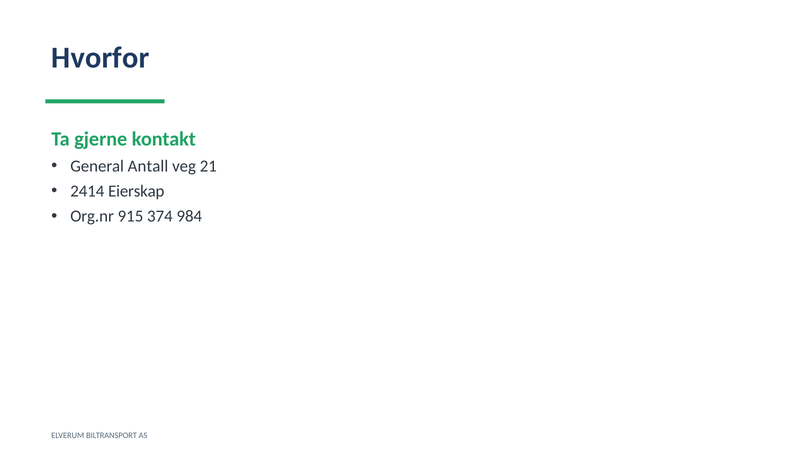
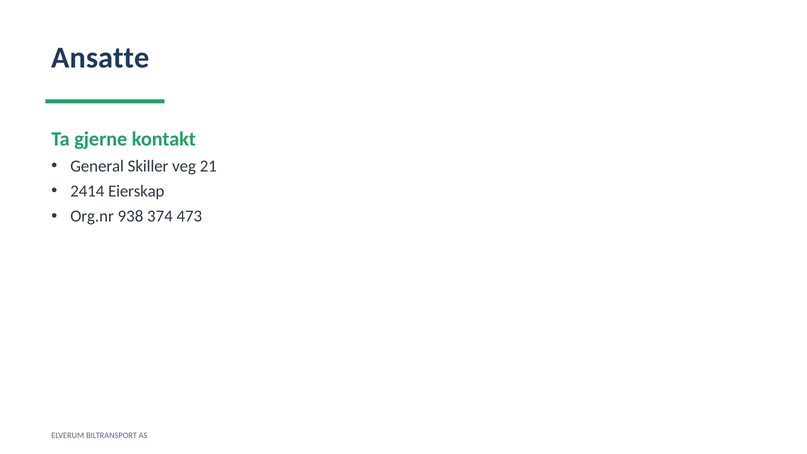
Hvorfor: Hvorfor -> Ansatte (100, 58)
Antall: Antall -> Skiller (148, 166)
915: 915 -> 938 (130, 216)
984: 984 -> 473 (189, 216)
